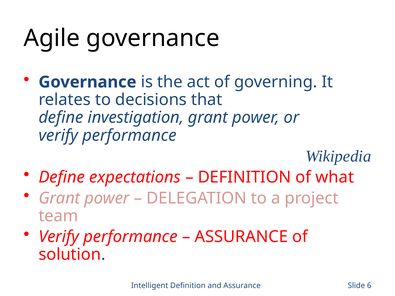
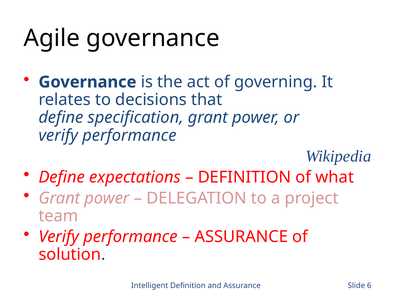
investigation: investigation -> specification (136, 118)
